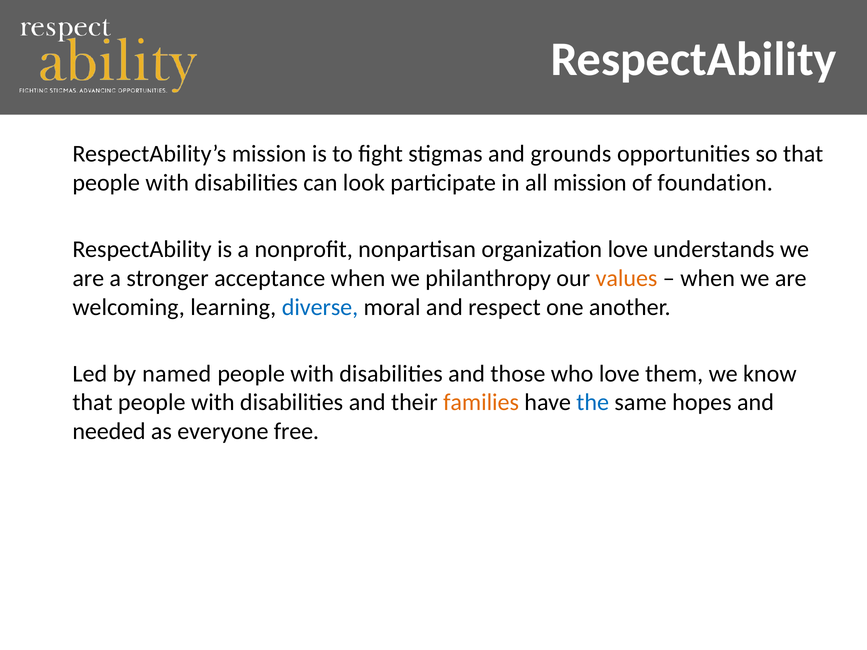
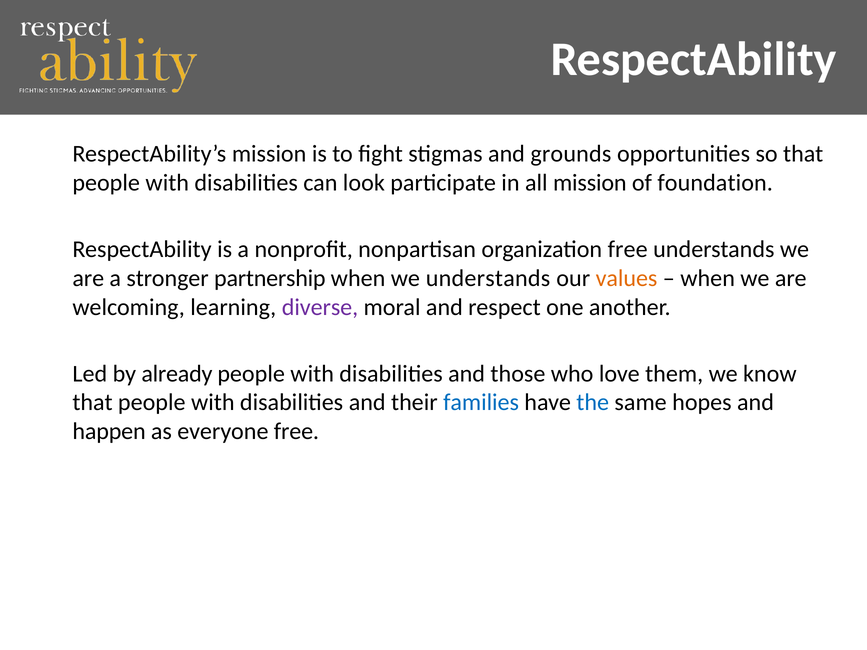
organization love: love -> free (628, 249)
acceptance: acceptance -> partnership (270, 278)
we philanthropy: philanthropy -> understands (488, 278)
diverse colour: blue -> purple (320, 307)
named: named -> already (177, 374)
families colour: orange -> blue (481, 403)
needed: needed -> happen (109, 432)
